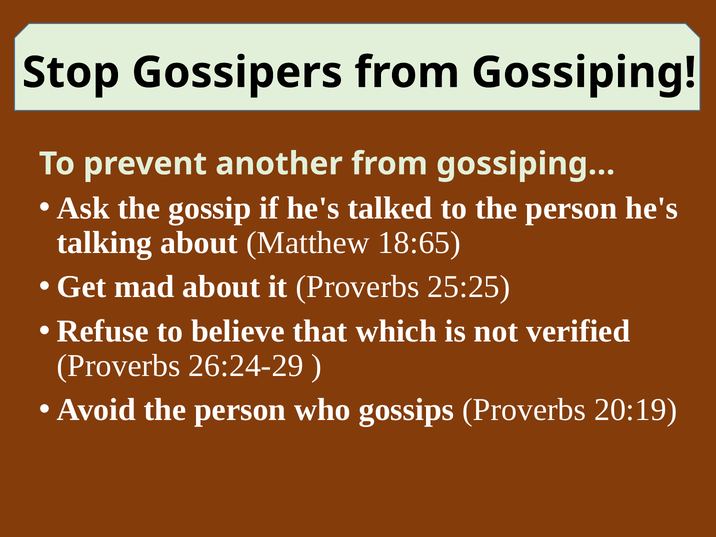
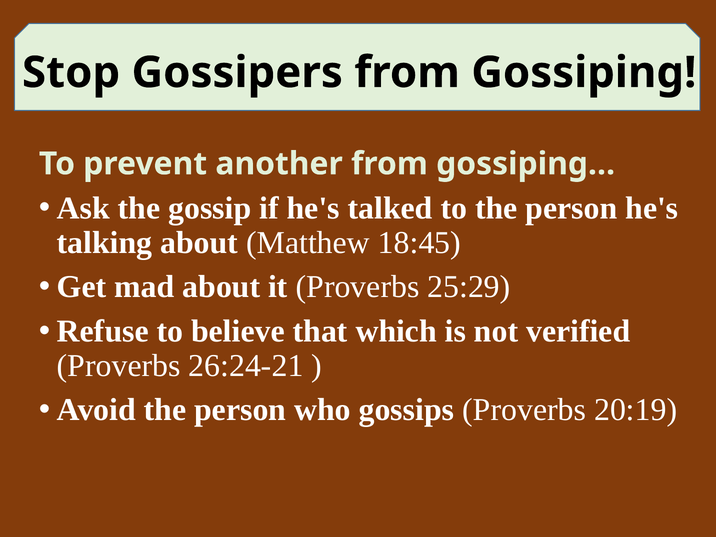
18:65: 18:65 -> 18:45 (419, 243)
25:25: 25:25 -> 25:29 (469, 287)
26:24-29: 26:24-29 -> 26:24-21 (246, 366)
